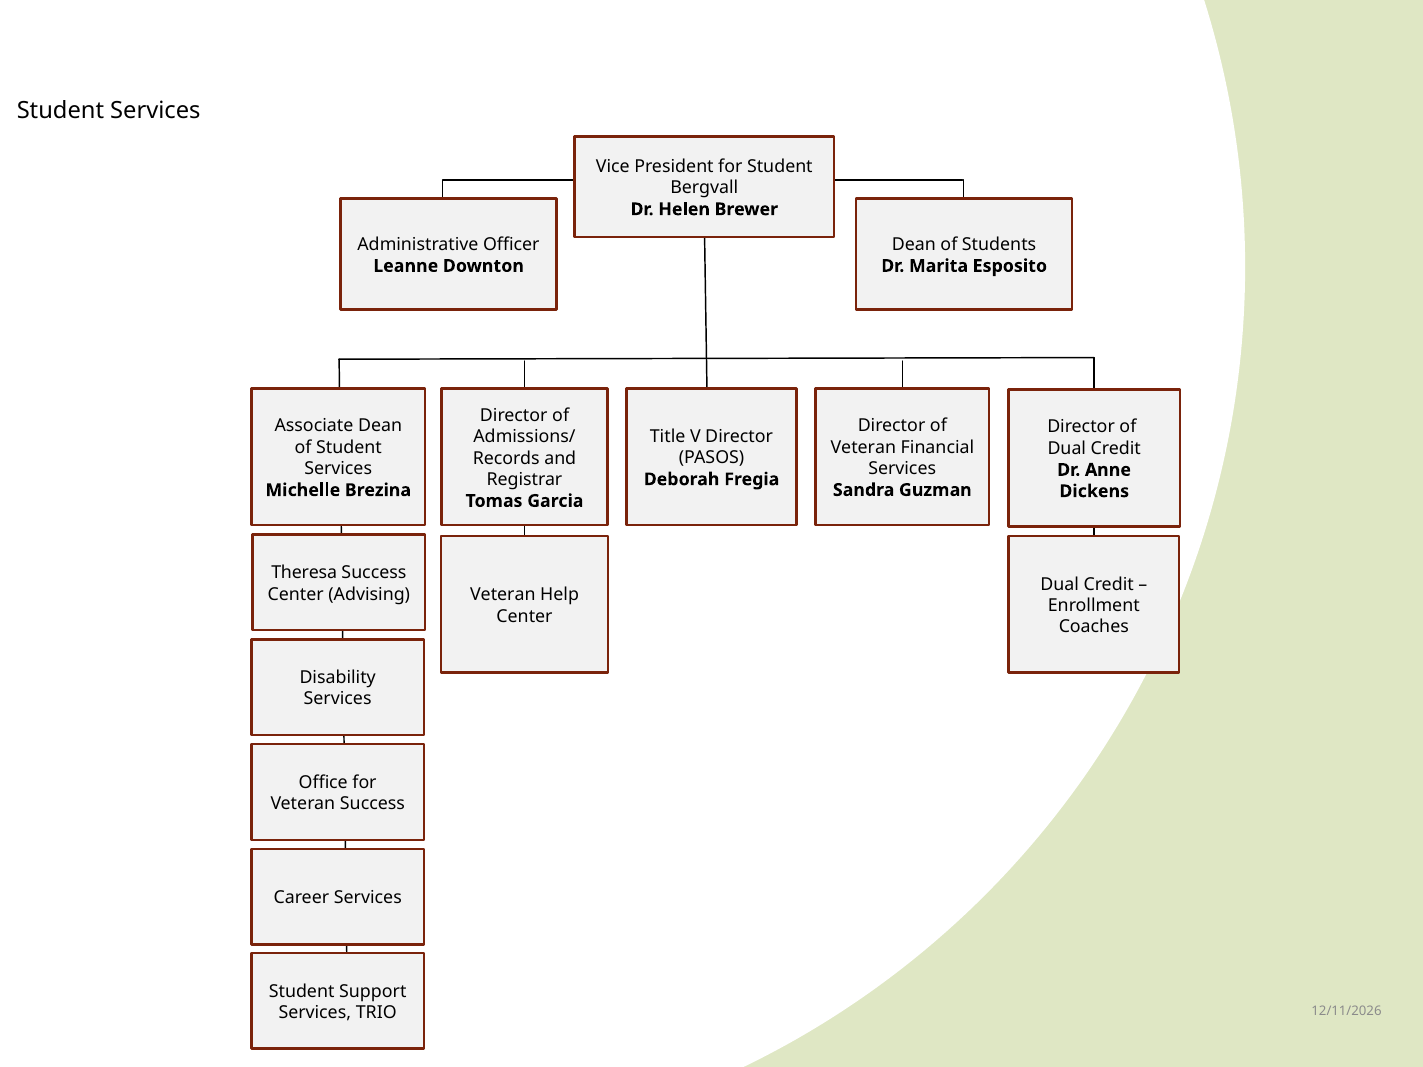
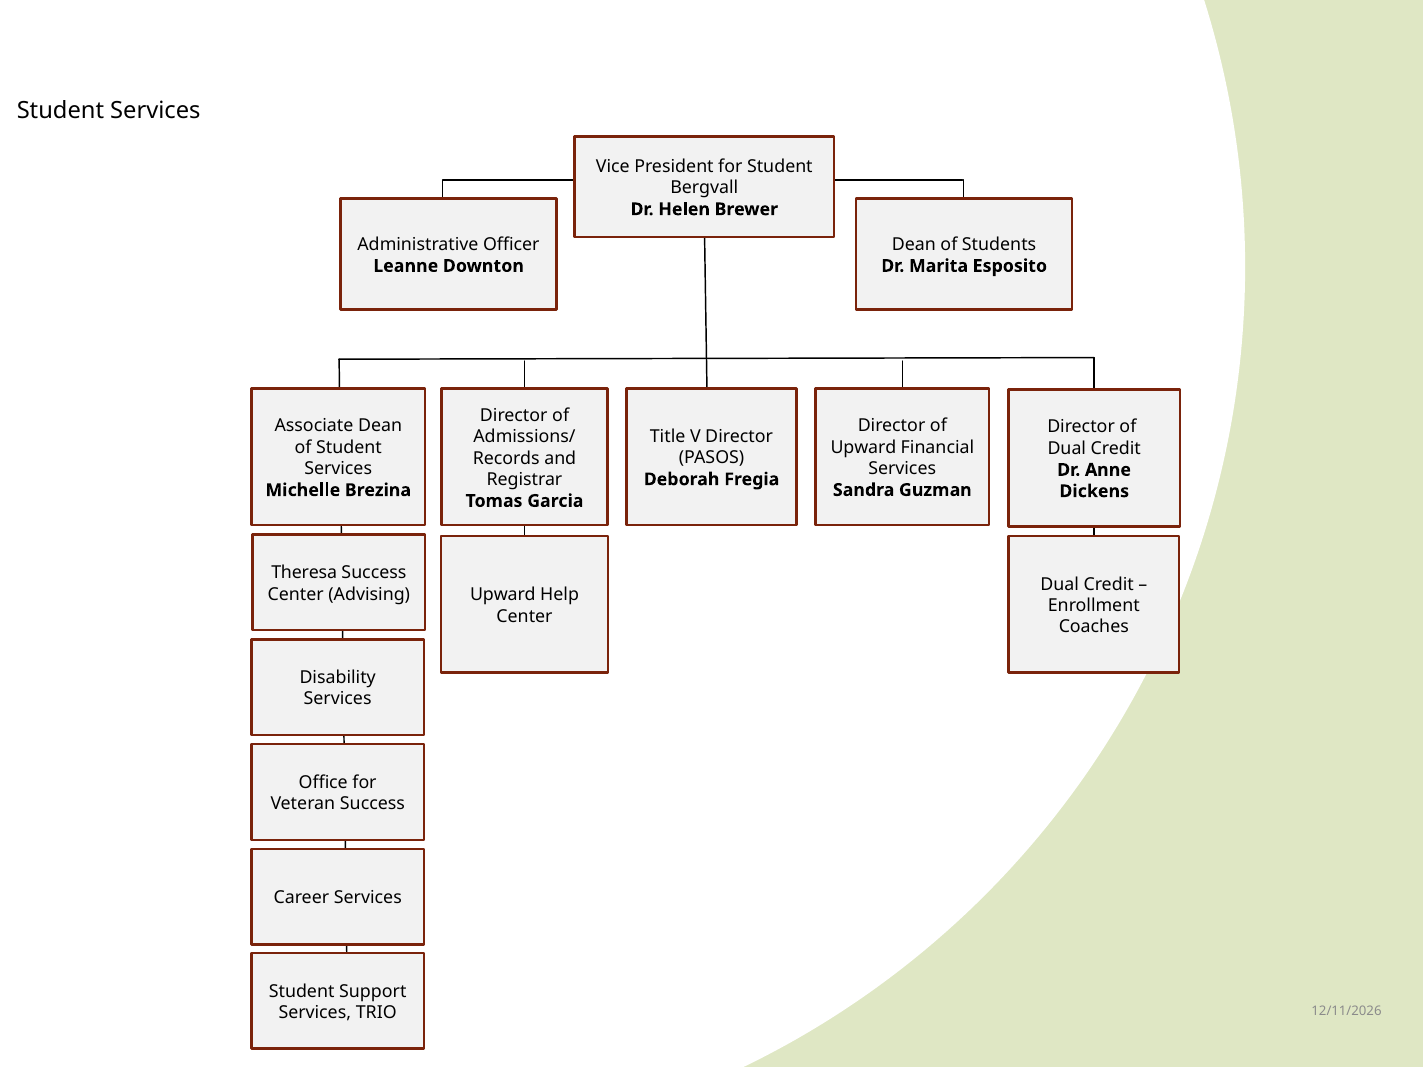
Veteran: Veteran -> Upward (863, 447)
Veteran: Veteran -> Upward (503, 595)
